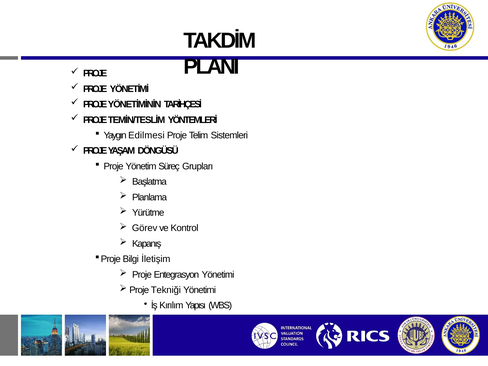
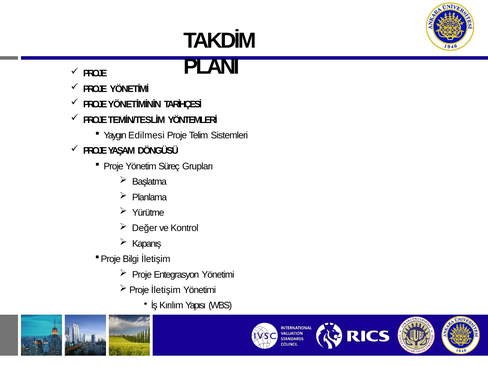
Görev: Görev -> Değer (145, 228)
Tekniği: Tekniği -> İletişim (166, 290)
